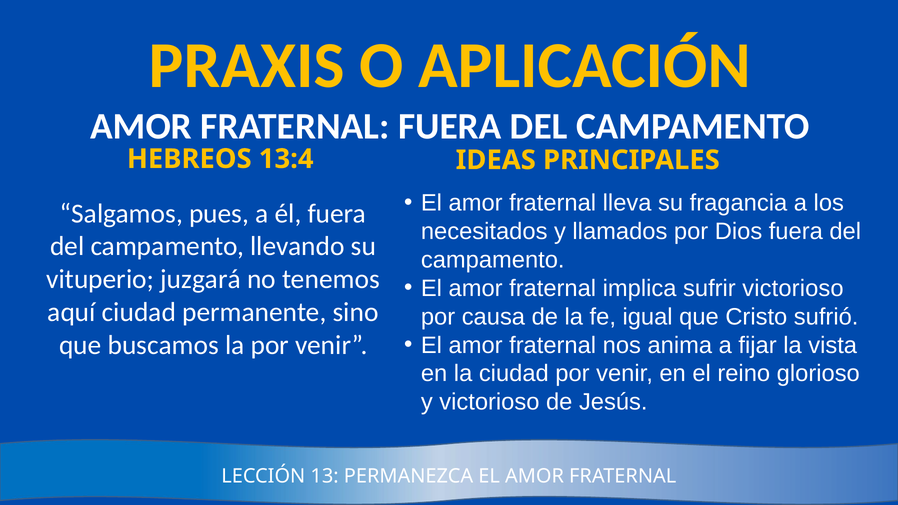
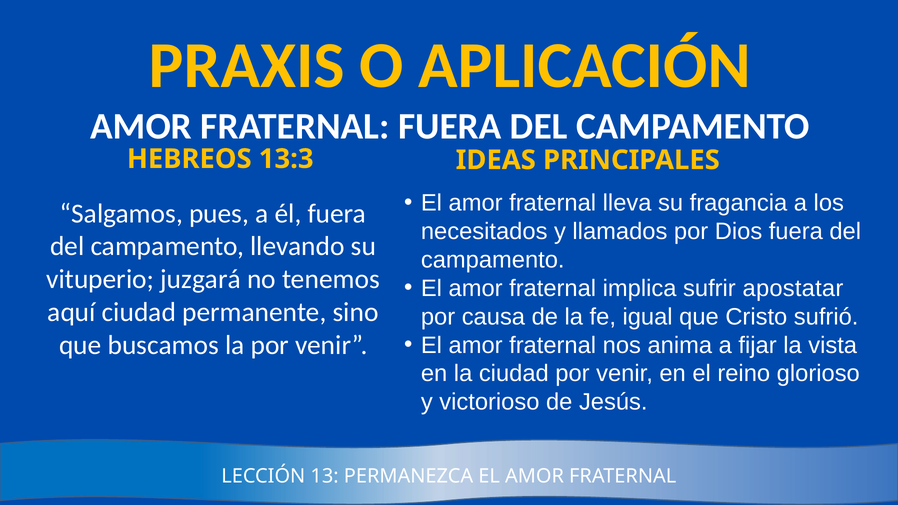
13:4: 13:4 -> 13:3 (286, 159)
sufrir victorioso: victorioso -> apostatar (793, 288)
